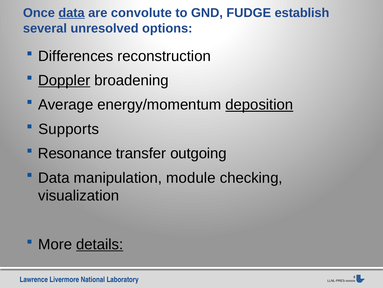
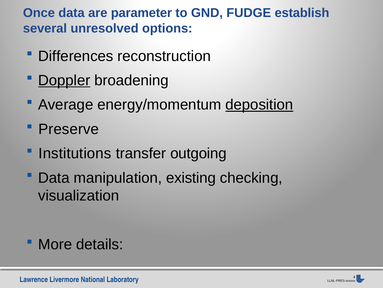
data underline: present -> none (72, 13)
convolute: convolute -> parameter (141, 13)
Supports: Supports -> Preserve (69, 129)
Resonance: Resonance -> Institutions (75, 153)
module: module -> existing (191, 177)
details underline: present -> none (100, 244)
